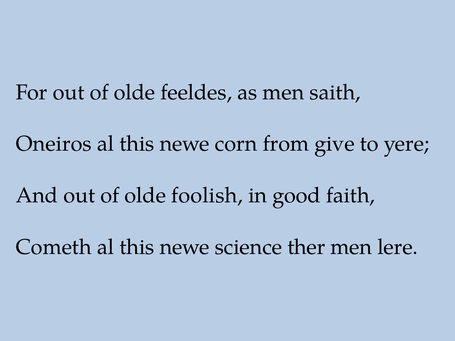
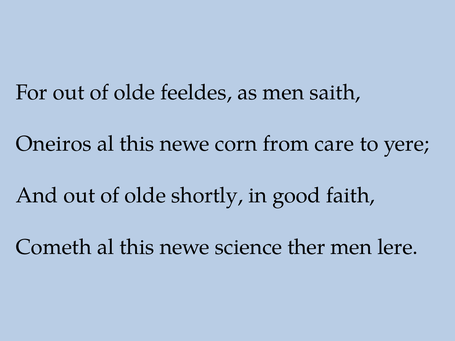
give: give -> care (334, 144)
foolish: foolish -> shortly (207, 196)
